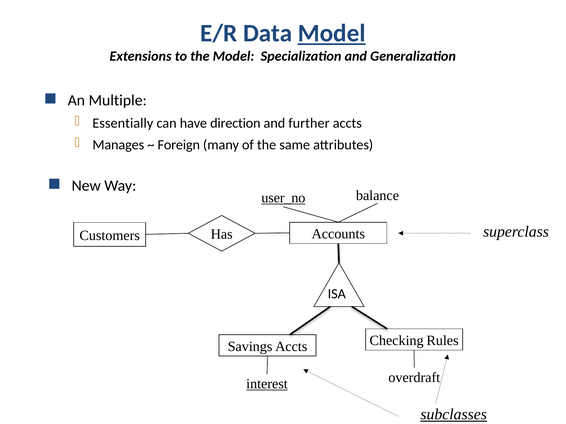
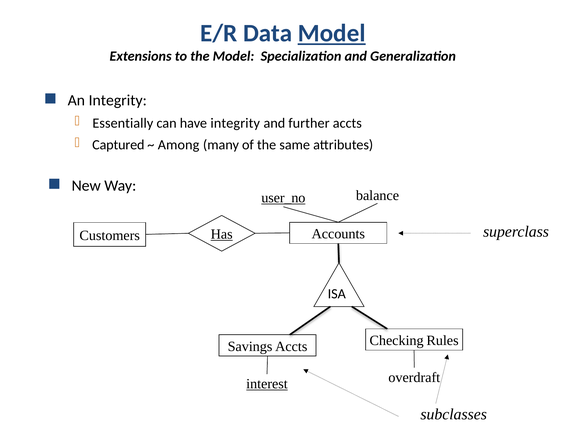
An Multiple: Multiple -> Integrity (118, 100)
have direction: direction -> integrity (235, 123)
Manages: Manages -> Captured (118, 145)
Foreign: Foreign -> Among (179, 145)
Has underline: none -> present (222, 235)
subclasses underline: present -> none (454, 415)
